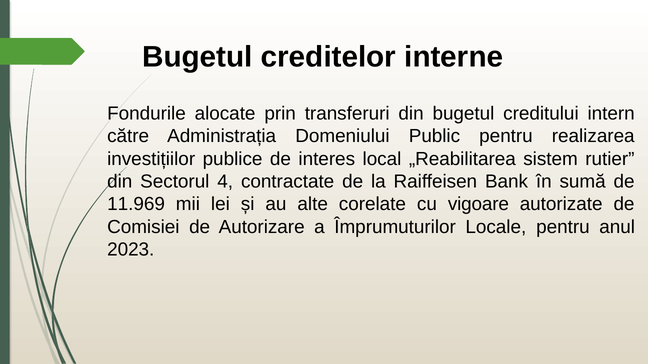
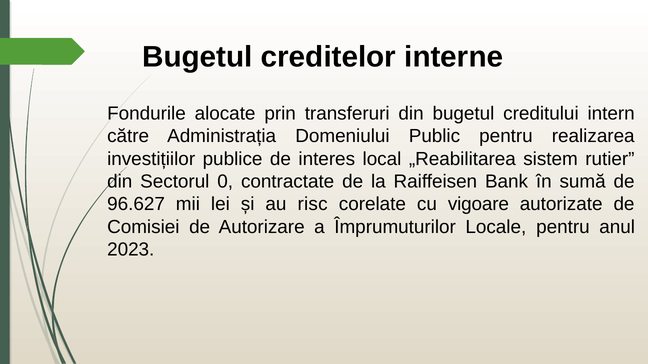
4: 4 -> 0 (225, 182)
11.969: 11.969 -> 96.627 (136, 204)
alte: alte -> risc (313, 204)
